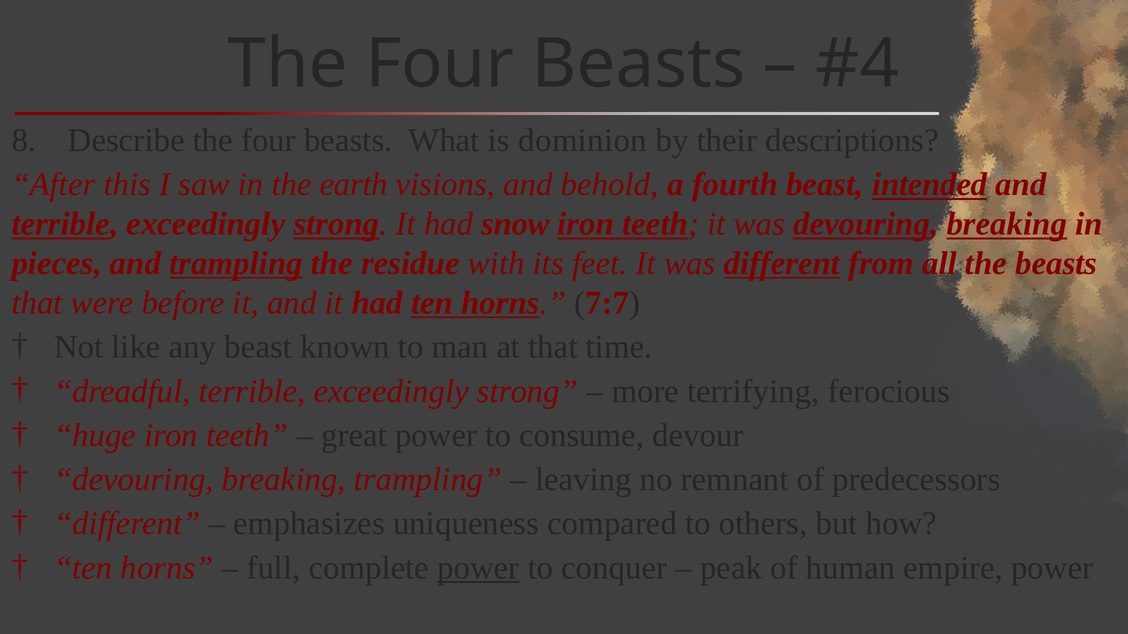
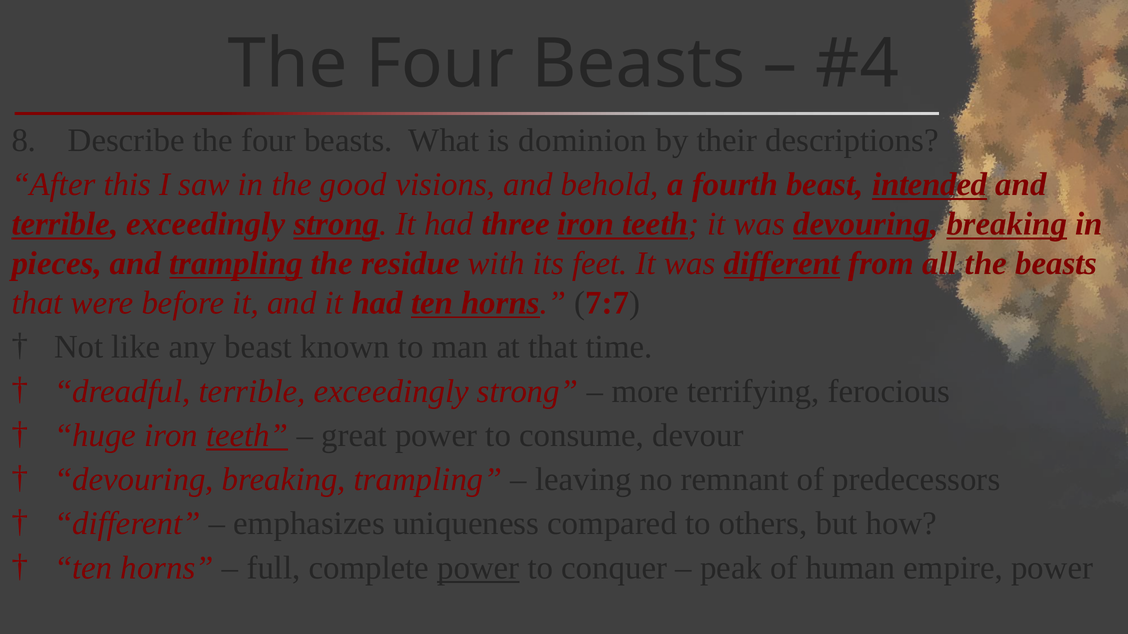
earth: earth -> good (353, 185)
snow: snow -> three (516, 224)
teeth underline: none -> present (247, 436)
